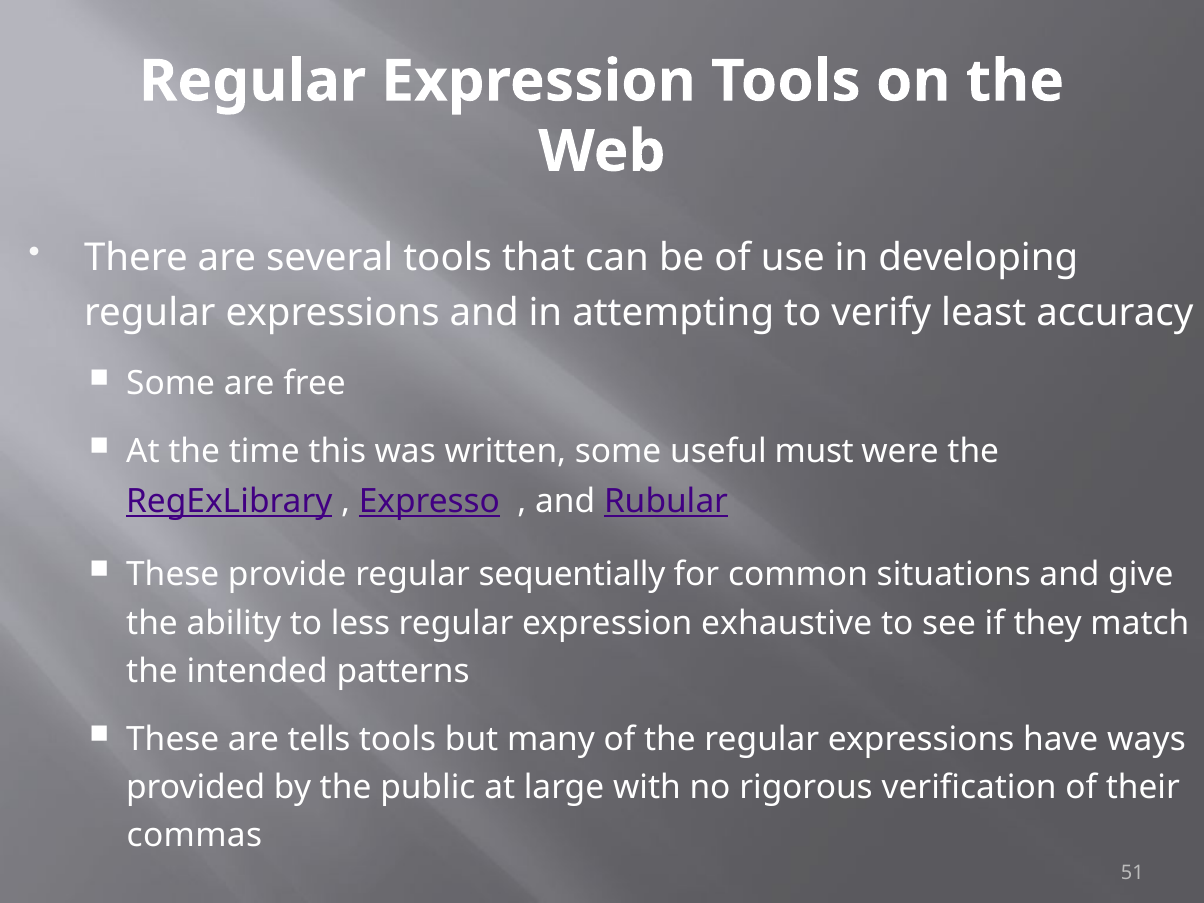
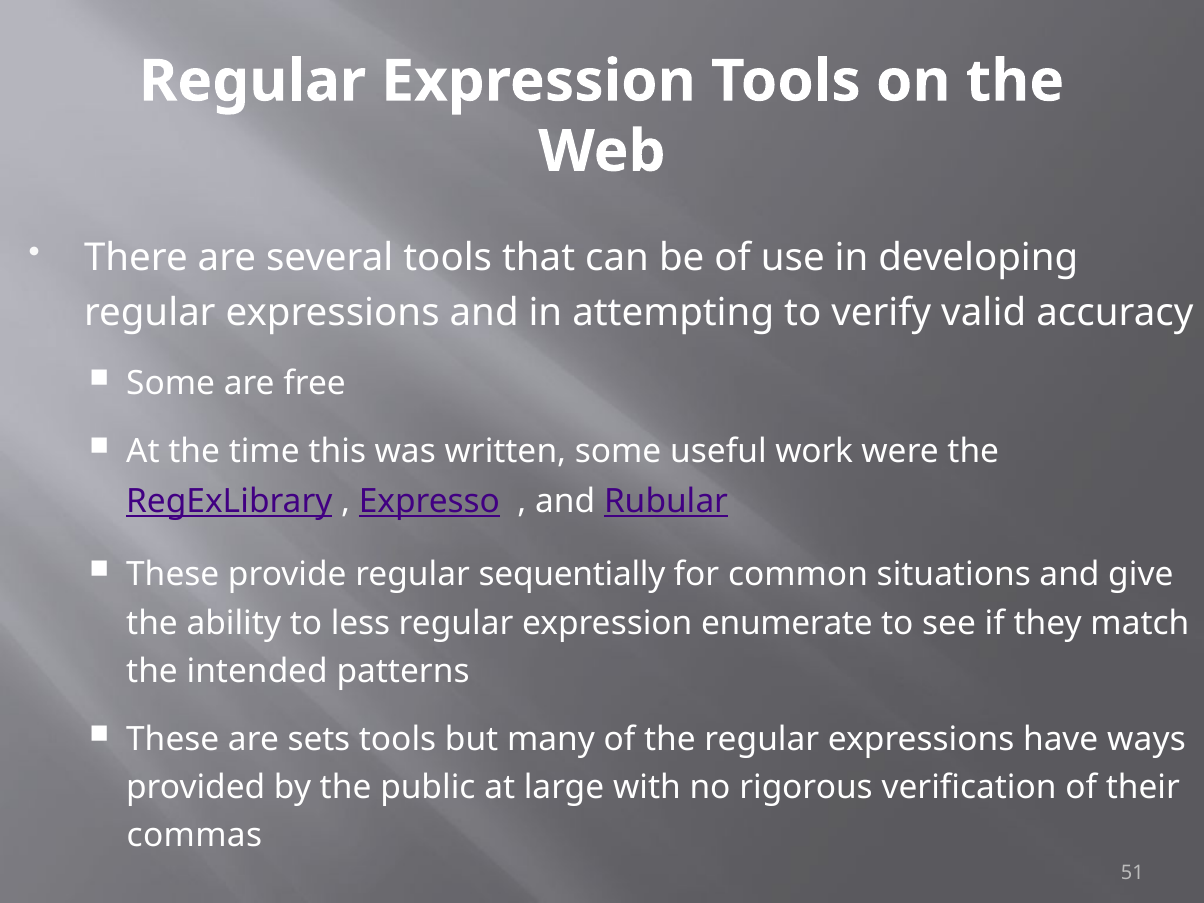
least: least -> valid (984, 313)
must: must -> work (814, 452)
exhaustive: exhaustive -> enumerate (787, 623)
tells: tells -> sets (319, 739)
